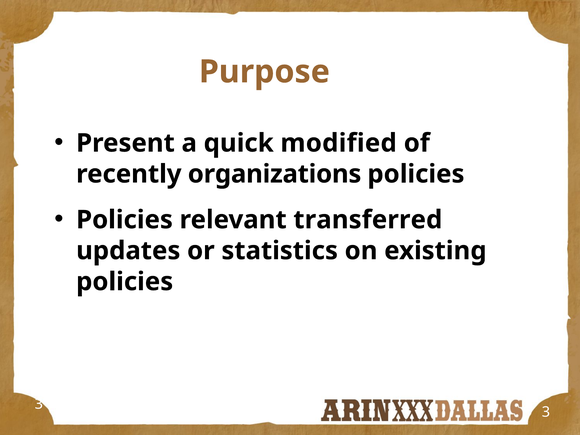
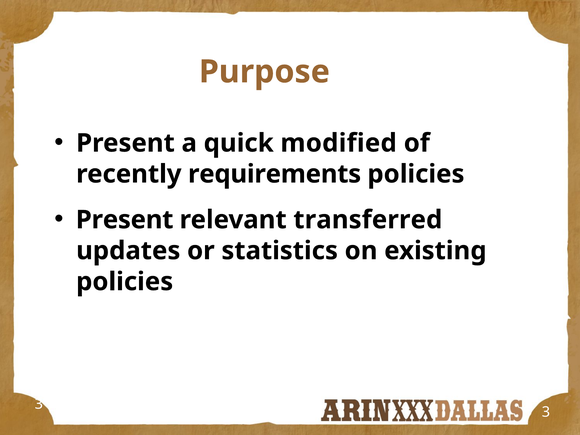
organizations: organizations -> requirements (275, 174)
Policies: Policies -> Present (125, 220)
